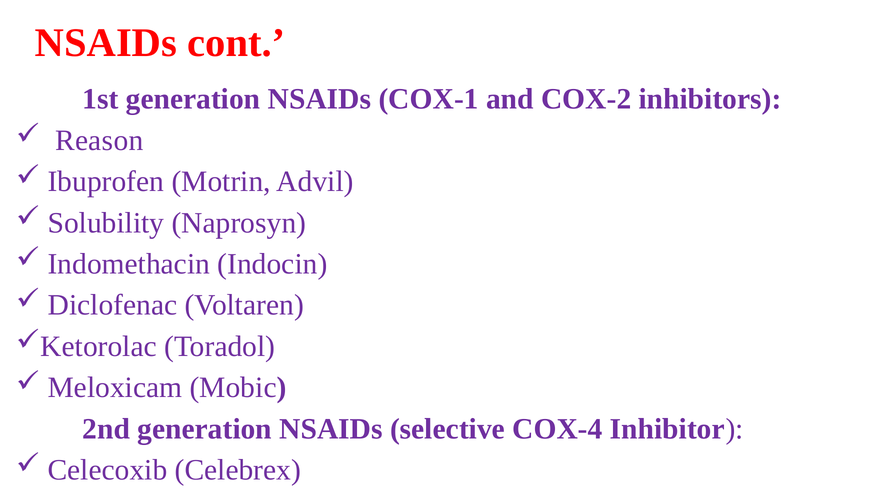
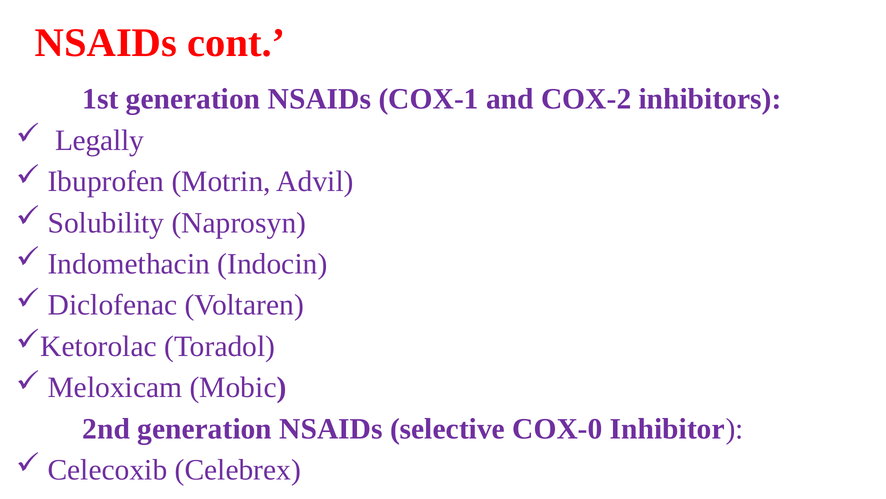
Reason: Reason -> Legally (100, 140)
COX-4: COX-4 -> COX-0 (557, 428)
